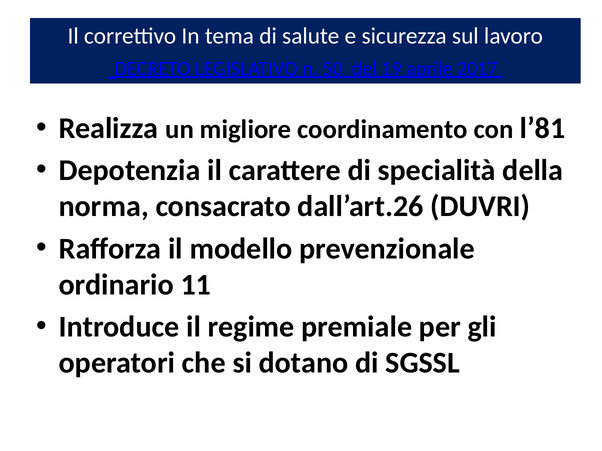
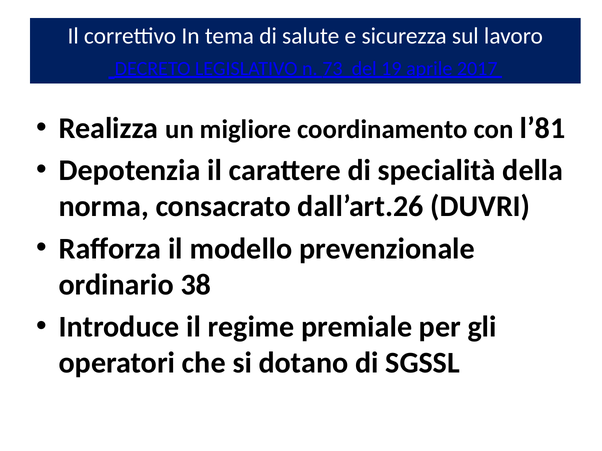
50: 50 -> 73 (332, 69)
11: 11 -> 38 (196, 285)
